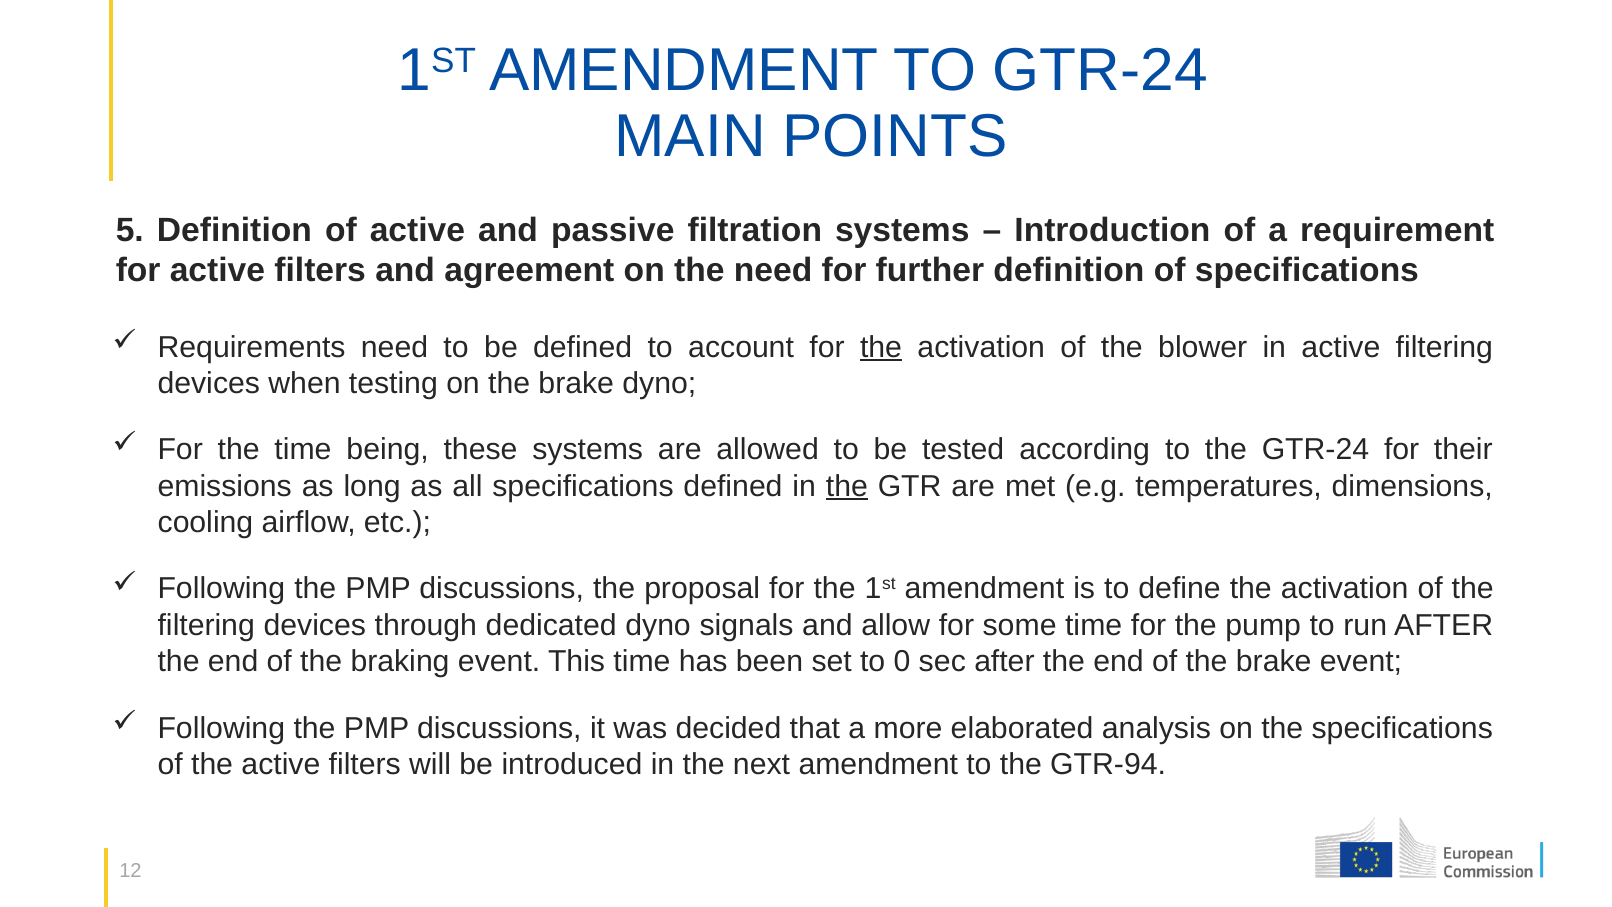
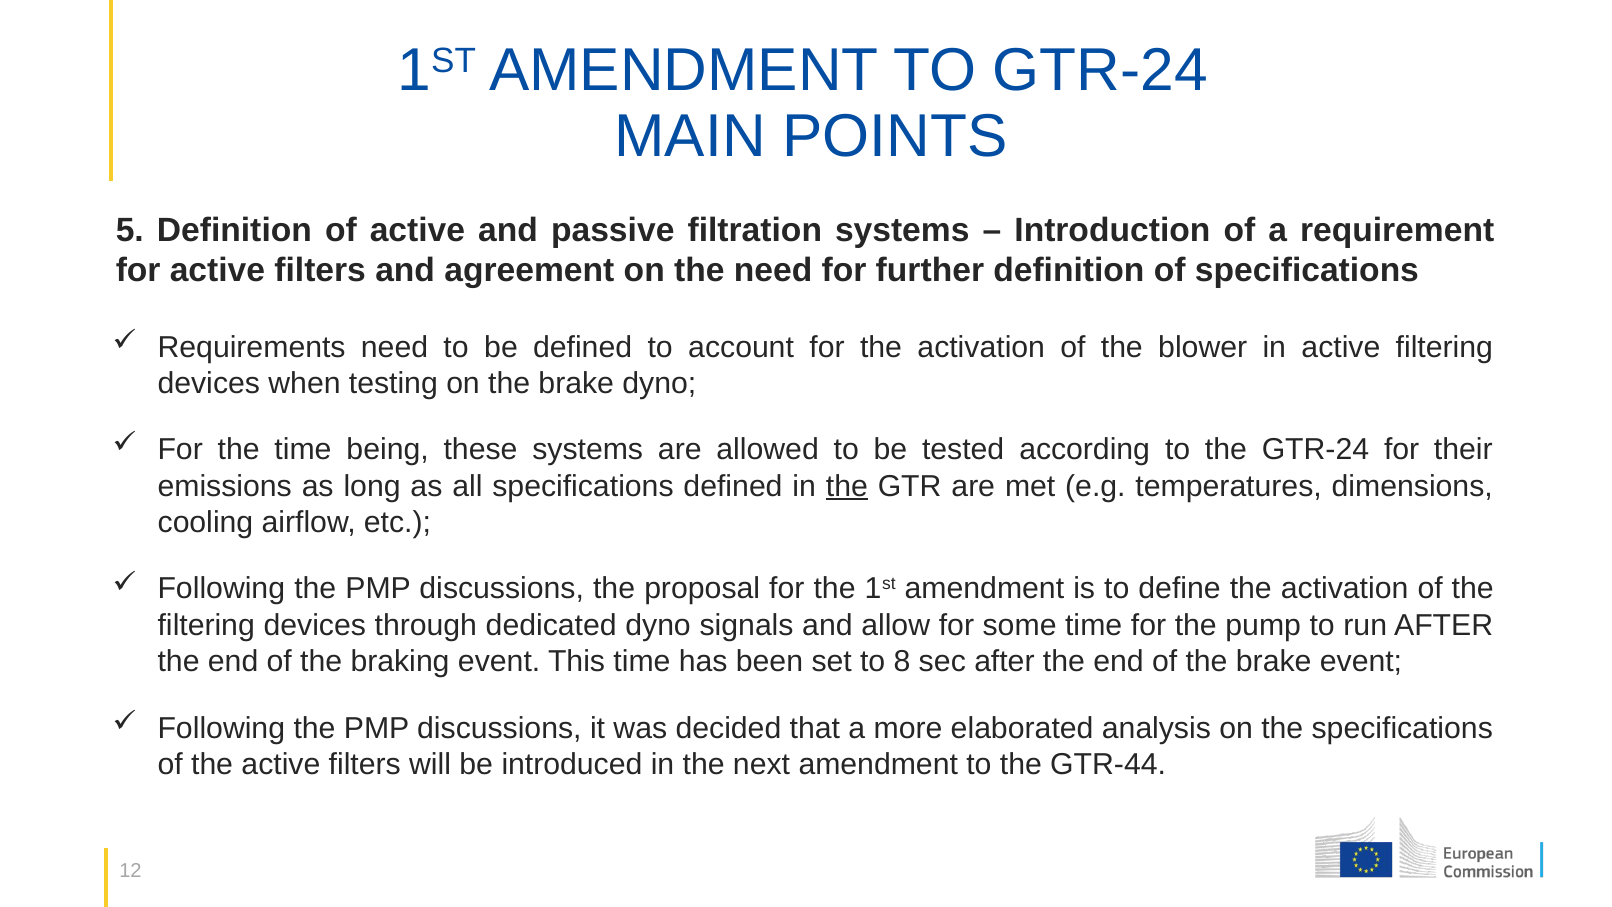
the underline: present -> none (881, 347)
0: 0 -> 8 (902, 661)
GTR-94: GTR-94 -> GTR-44 (1108, 764)
